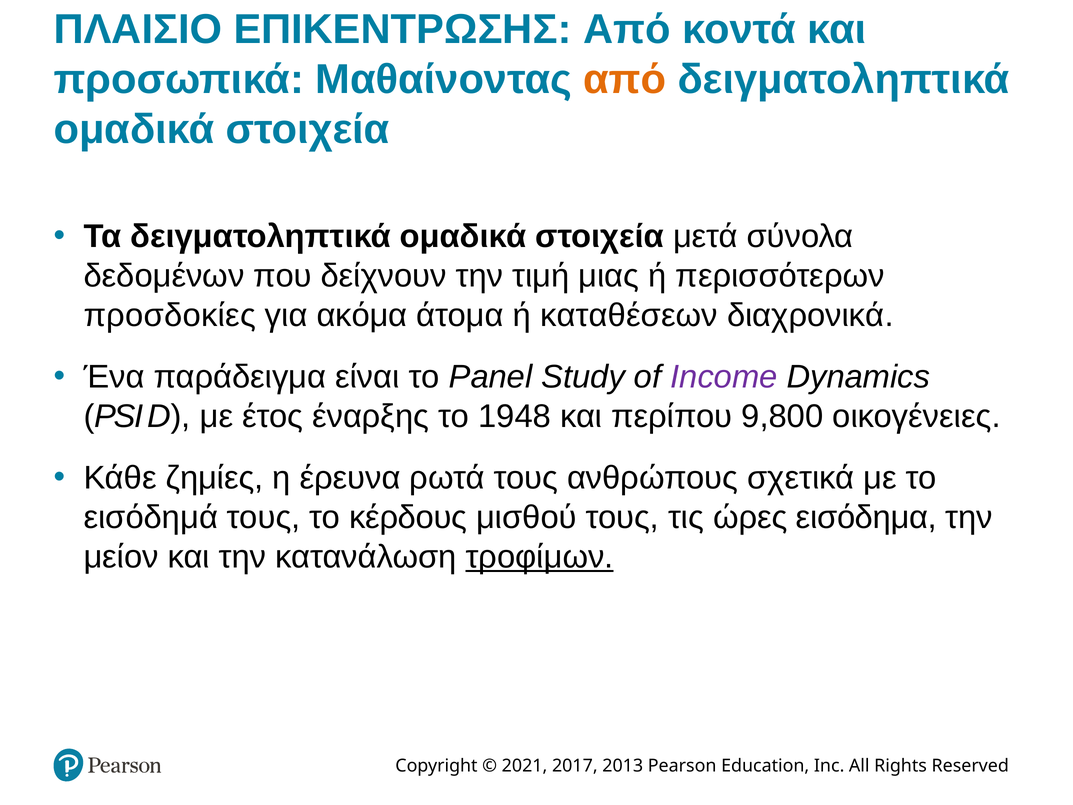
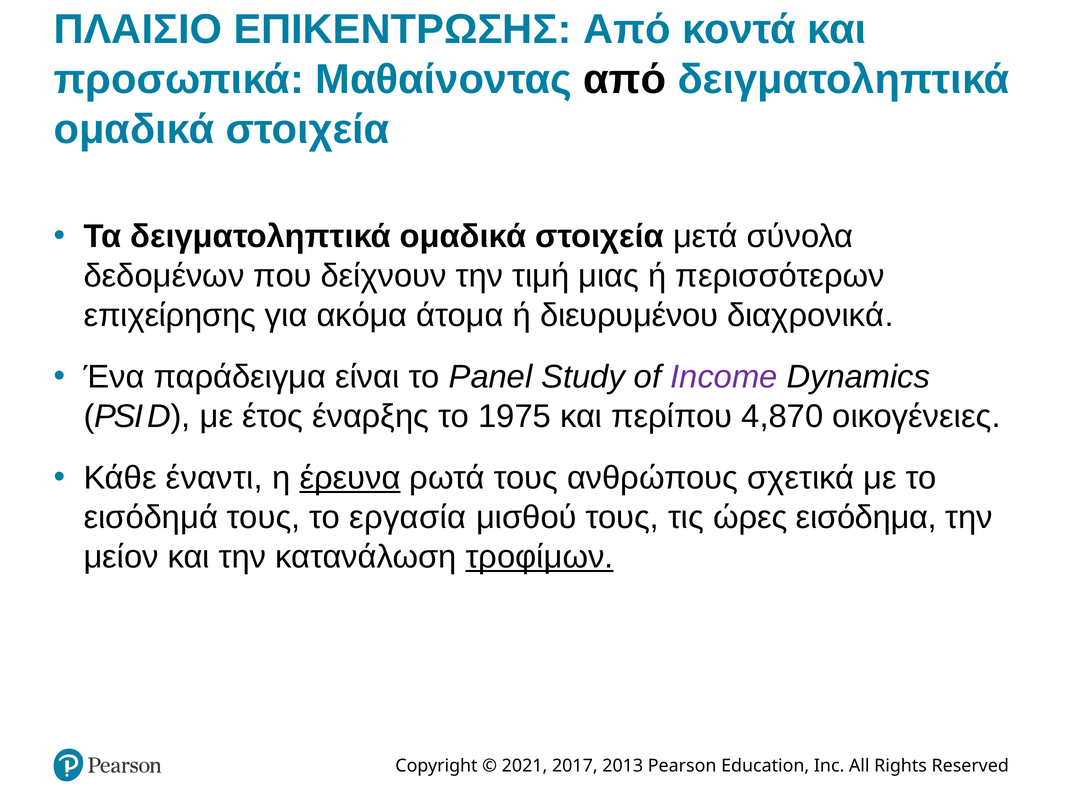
από colour: orange -> black (625, 79)
προσδοκίες: προσδοκίες -> επιχείρησης (170, 315)
καταθέσεων: καταθέσεων -> διευρυμένου (629, 315)
1948: 1948 -> 1975 (515, 416)
9,800: 9,800 -> 4,870 (782, 416)
ζημίες: ζημίες -> έναντι (214, 478)
έρευνα underline: none -> present (350, 478)
κέρδους: κέρδους -> εργασία (408, 517)
